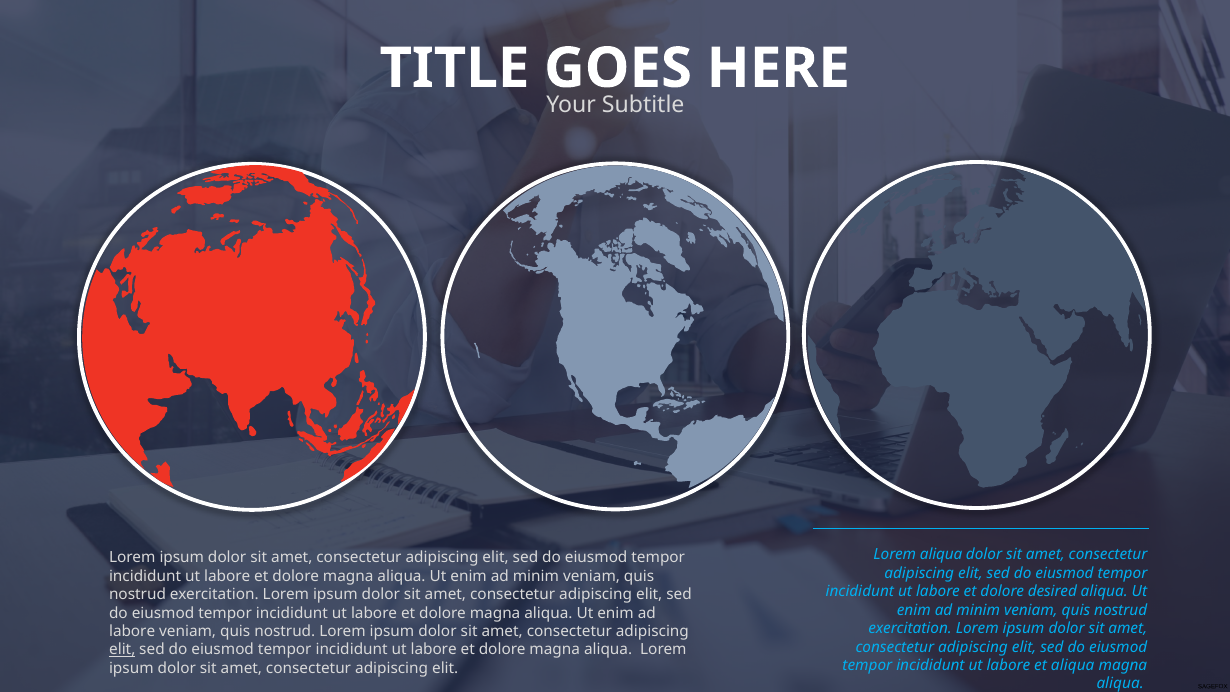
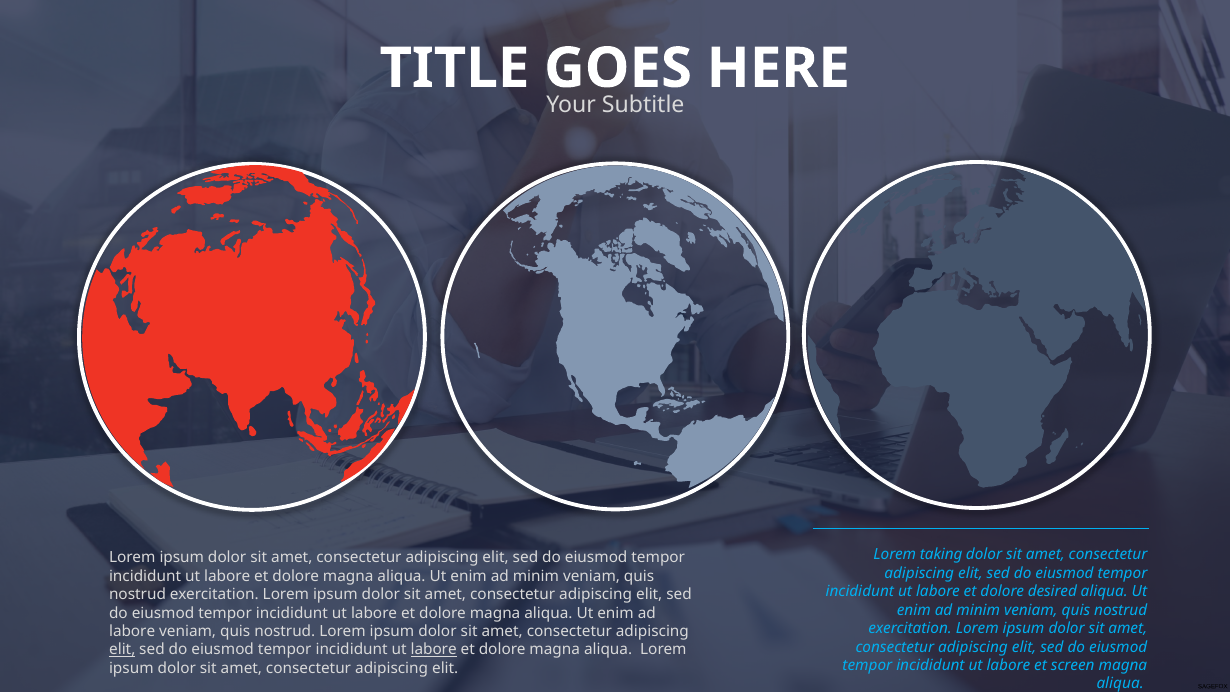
Lorem aliqua: aliqua -> taking (941, 555)
labore underline: none -> present (434, 650)
et aliqua: aliqua -> screen (1073, 665)
